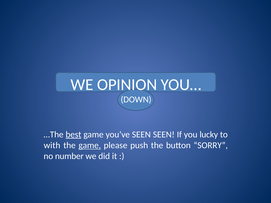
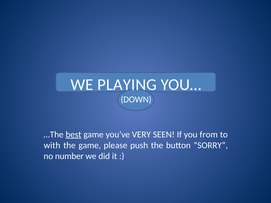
OPINION: OPINION -> PLAYING (127, 85)
you’ve SEEN: SEEN -> VERY (141, 135)
lucky: lucky -> from (209, 135)
game underline: present -> none (90, 145)
